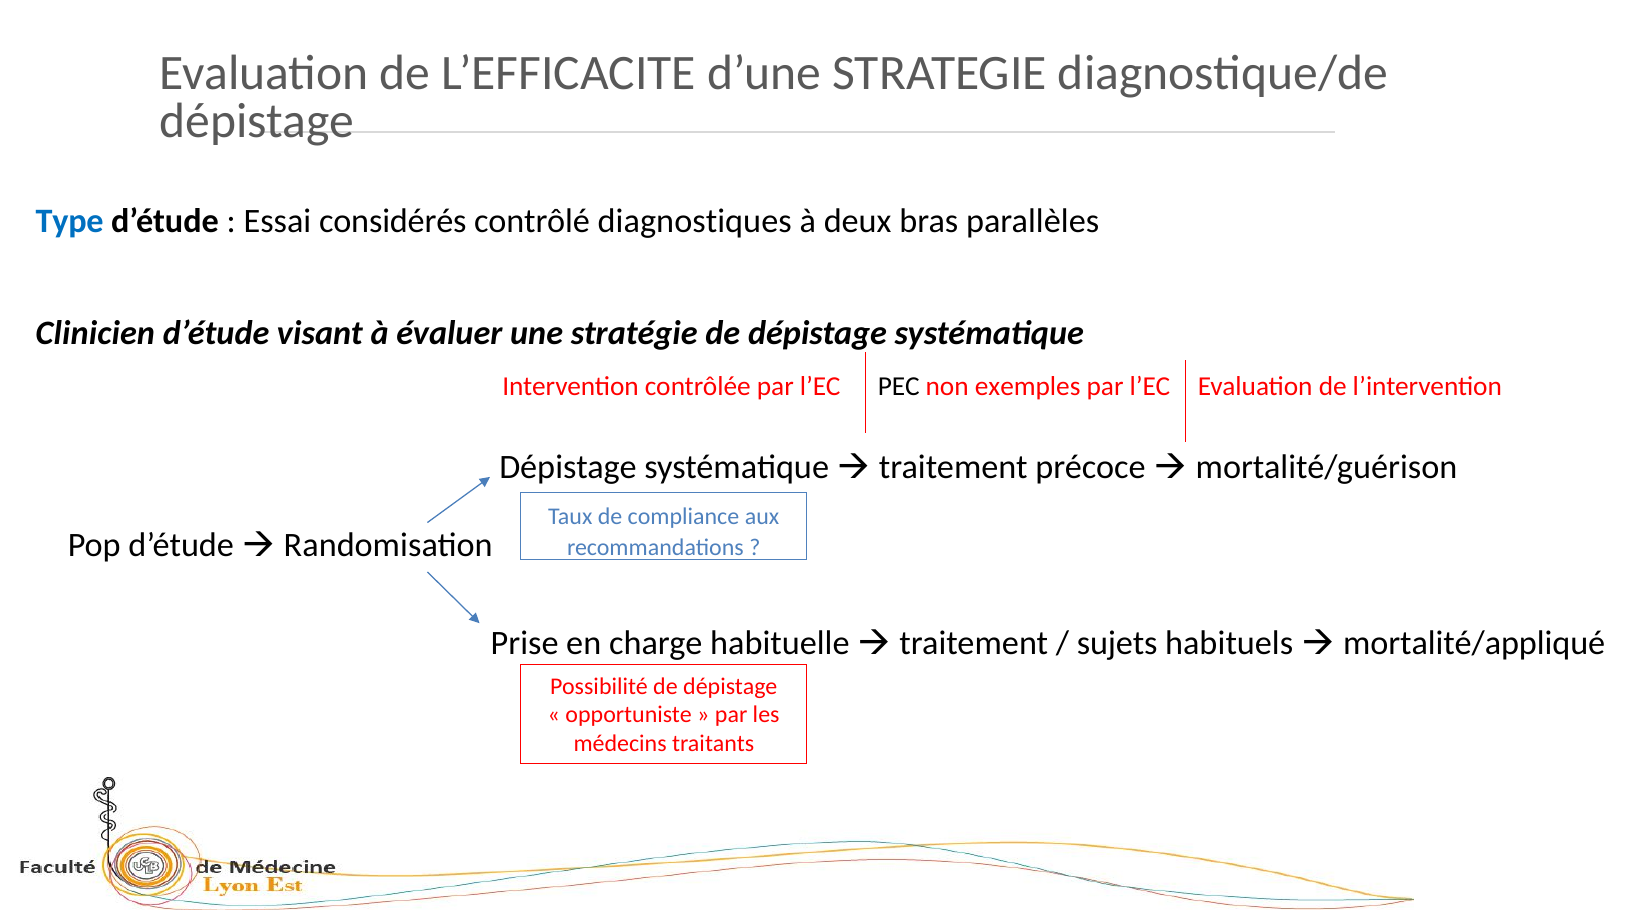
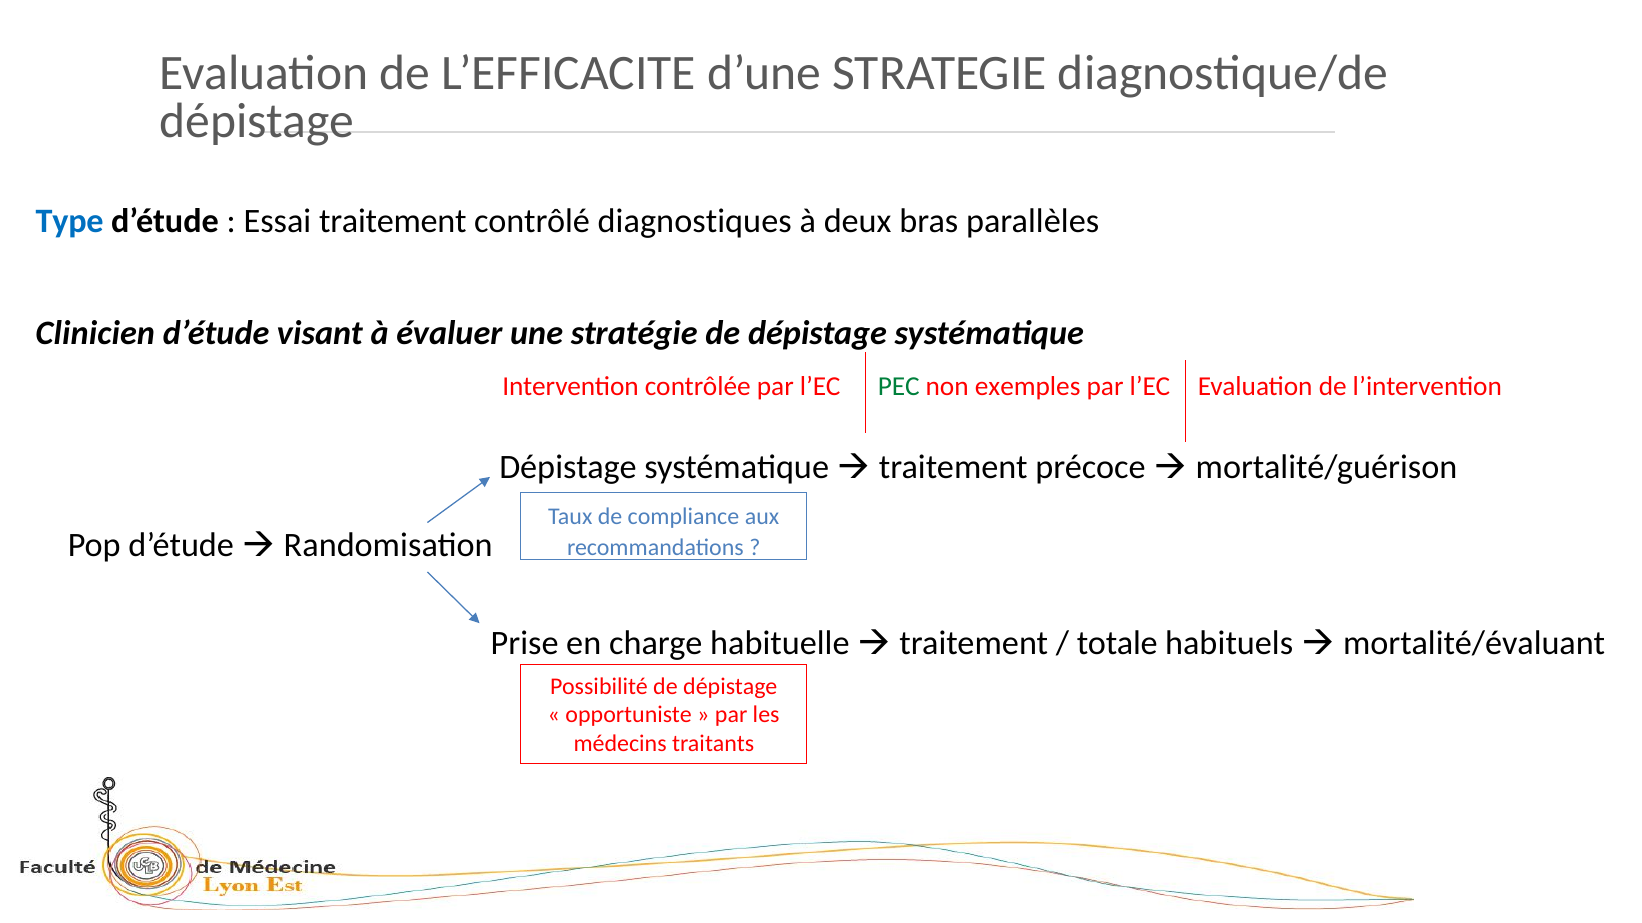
Essai considérés: considérés -> traitement (393, 221)
PEC colour: black -> green (899, 387)
sujets: sujets -> totale (1117, 643)
mortalité/appliqué: mortalité/appliqué -> mortalité/évaluant (1474, 643)
